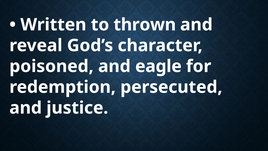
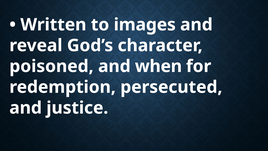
thrown: thrown -> images (145, 25)
eagle: eagle -> when (158, 66)
